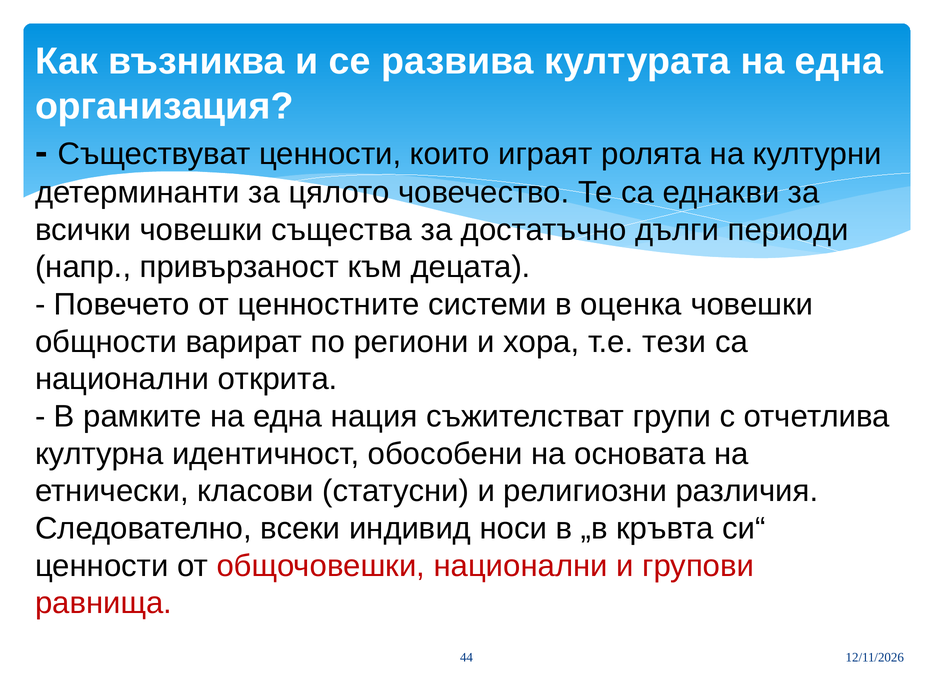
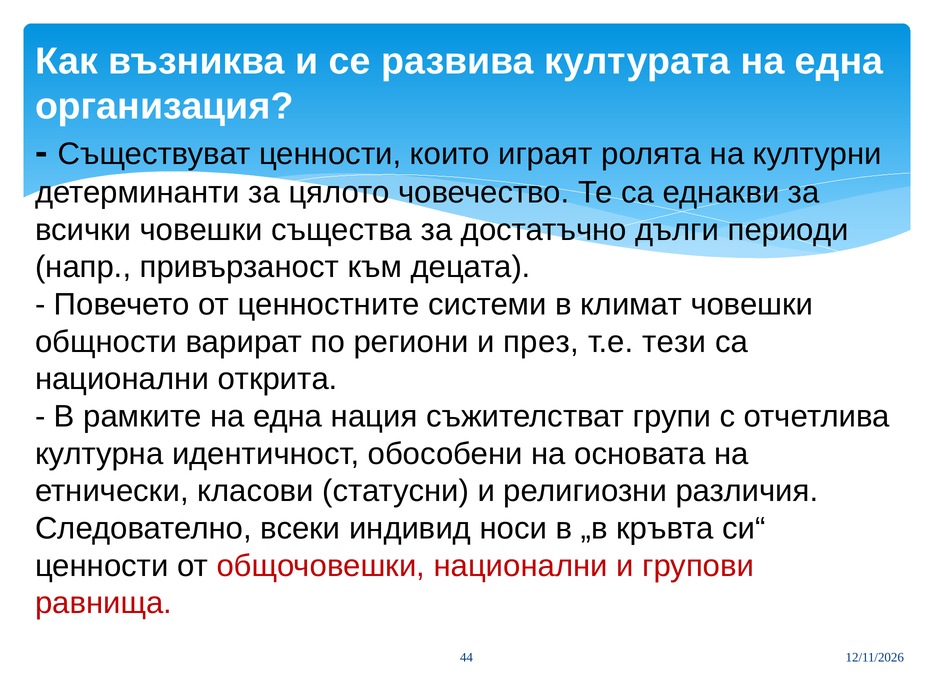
оценка: оценка -> климат (631, 304)
хора: хора -> през (541, 342)
